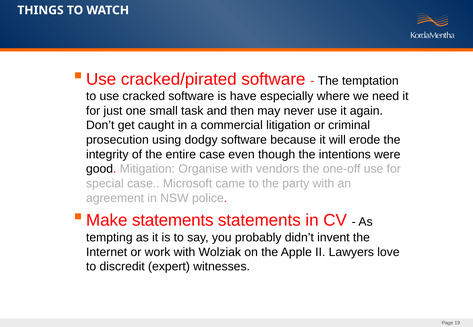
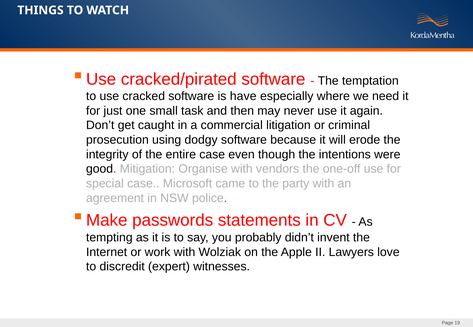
Make statements: statements -> passwords (173, 221)
